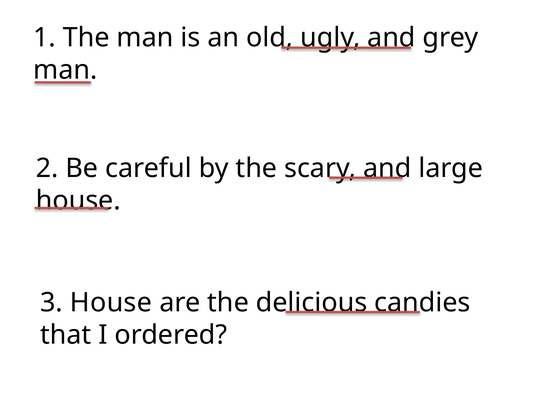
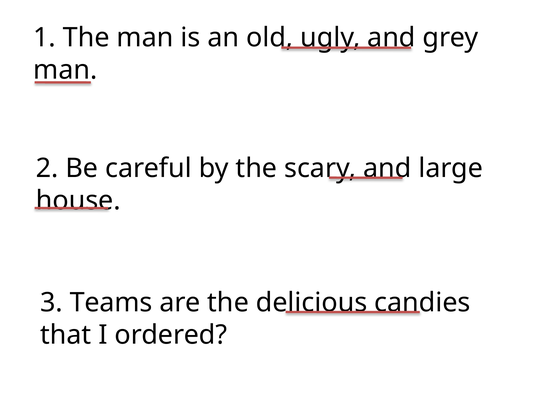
3 House: House -> Teams (111, 302)
